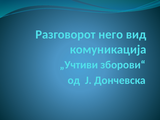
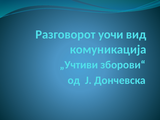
него: него -> уочи (111, 34)
